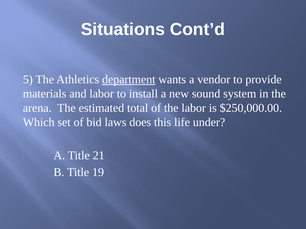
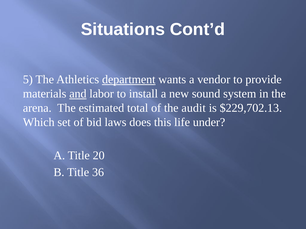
and underline: none -> present (78, 94)
the labor: labor -> audit (194, 108)
$250,000.00: $250,000.00 -> $229,702.13 (251, 108)
21: 21 -> 20 (99, 156)
19: 19 -> 36 (98, 173)
